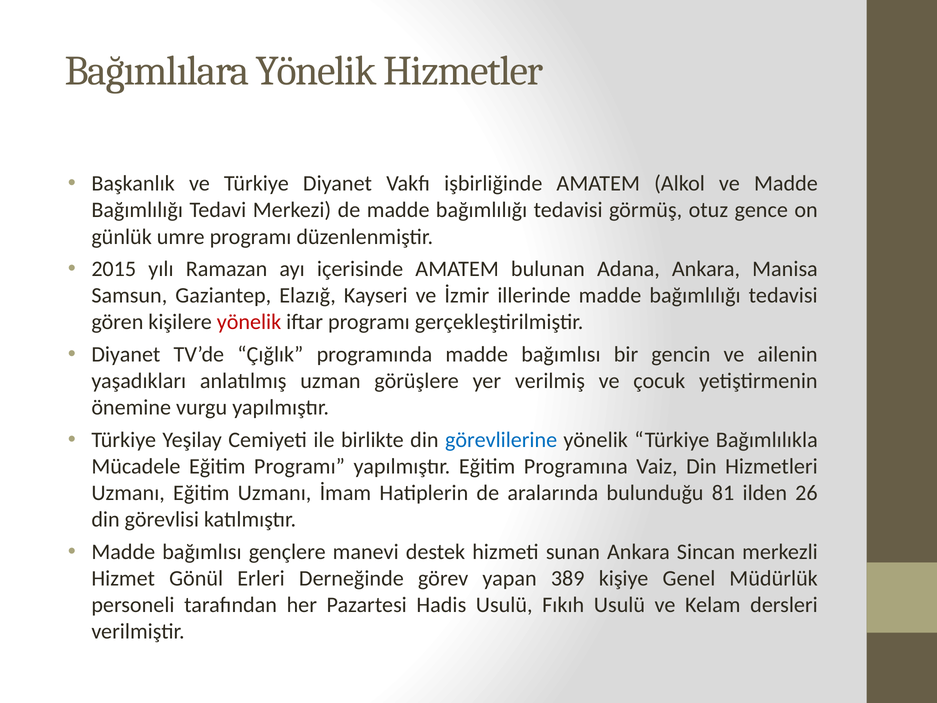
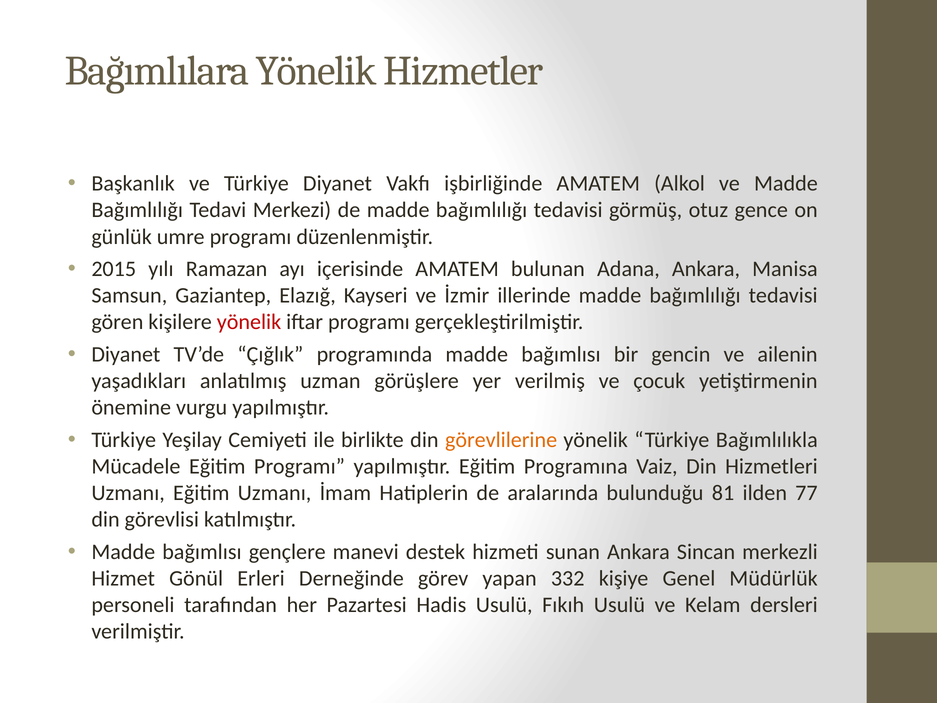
görevlilerine colour: blue -> orange (501, 440)
26: 26 -> 77 (806, 493)
389: 389 -> 332 (568, 578)
